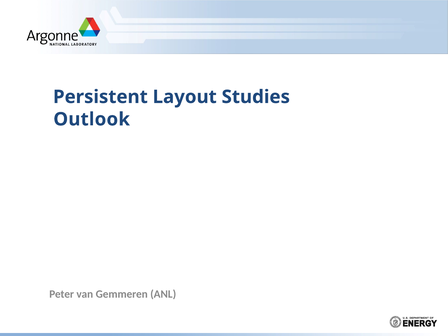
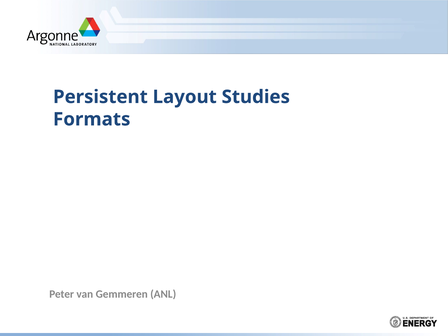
Outlook: Outlook -> Formats (92, 119)
